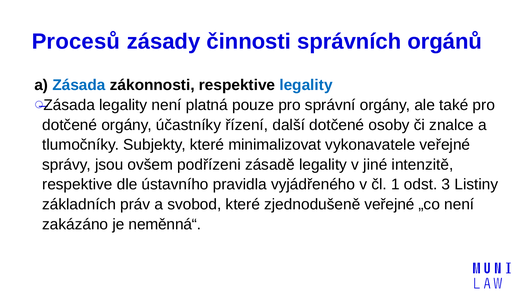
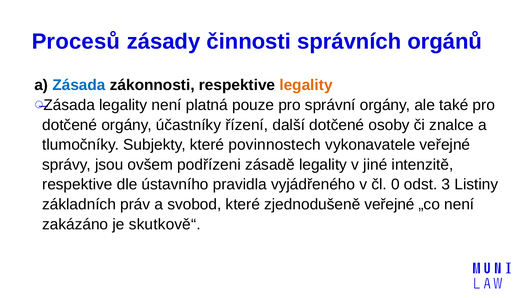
legality colour: blue -> orange (306, 85)
minimalizovat: minimalizovat -> povinnostech (275, 145)
1: 1 -> 0 (395, 185)
neměnná“: neměnná“ -> skutkově“ (165, 224)
